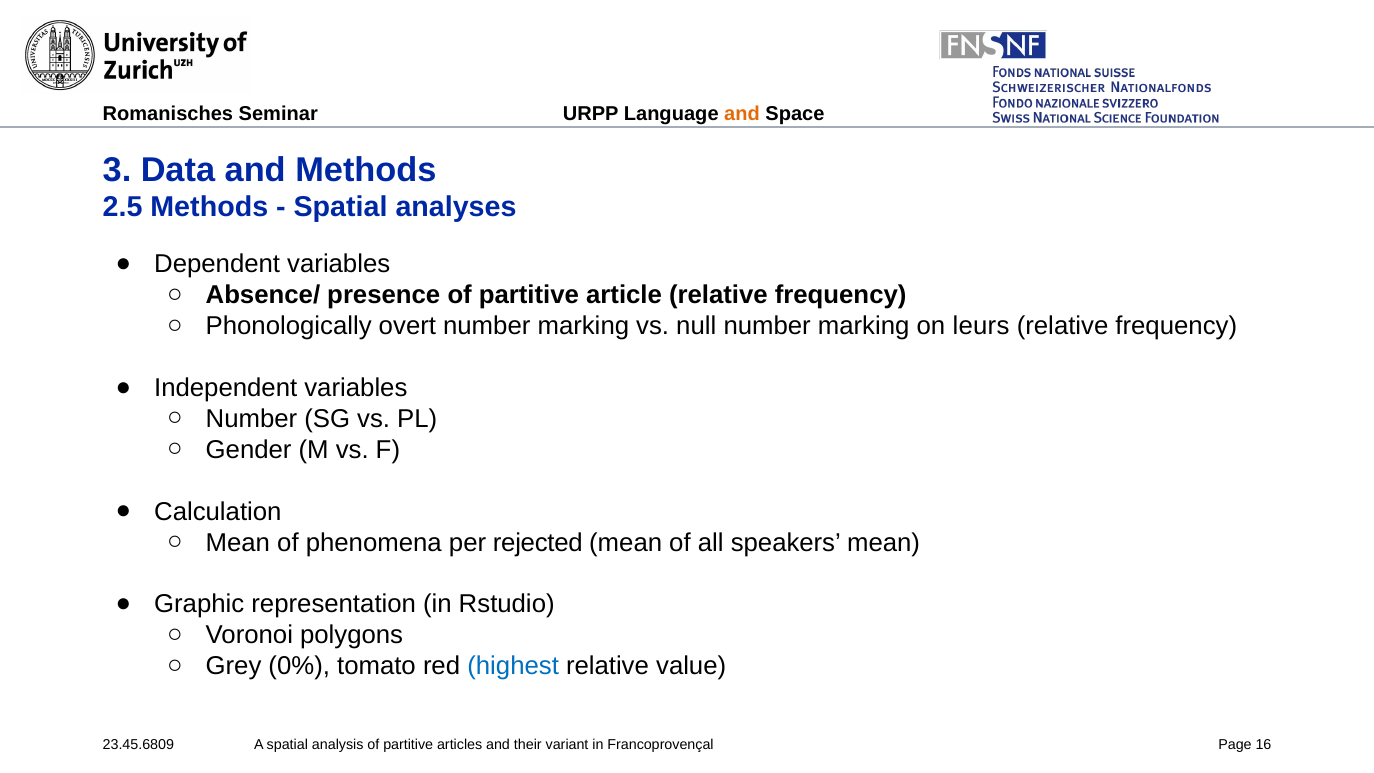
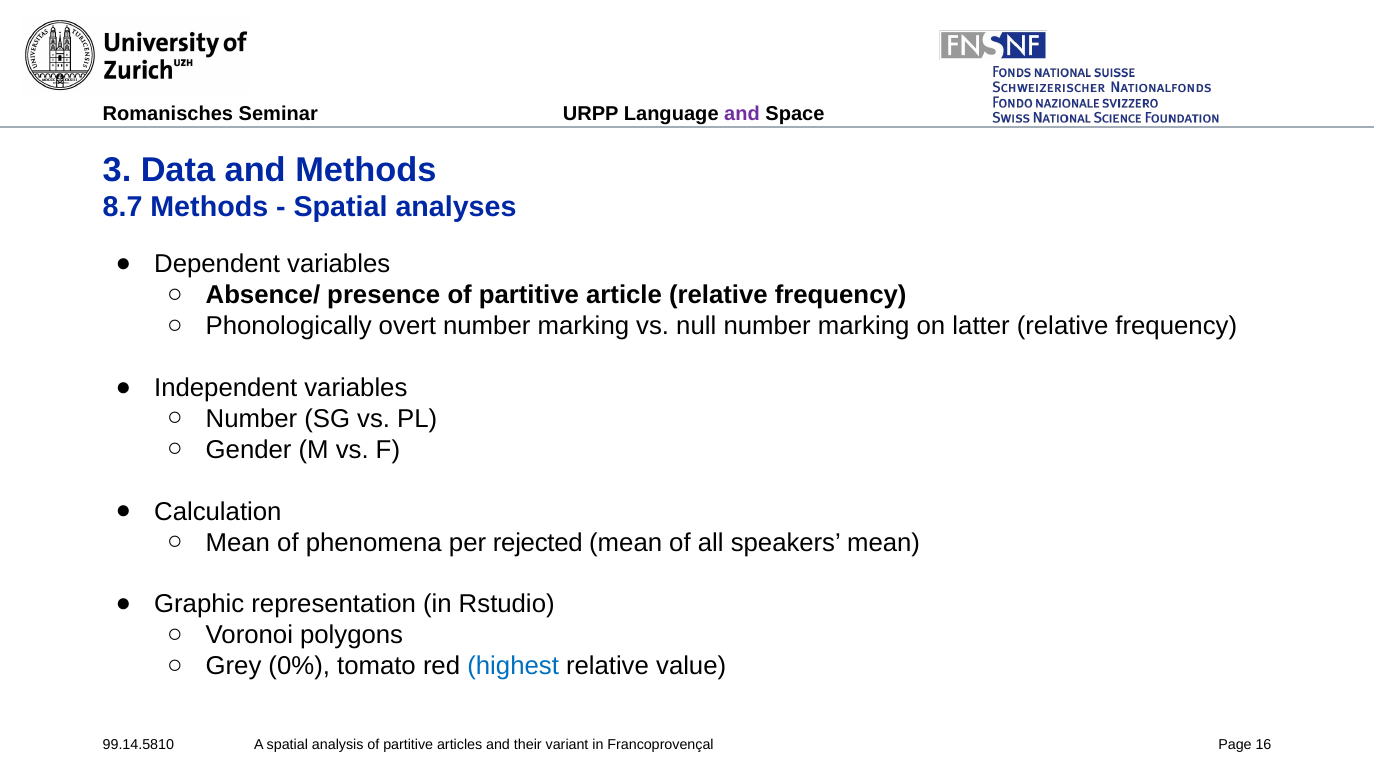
and colour: orange -> purple (742, 114)
2.5: 2.5 -> 8.7 (123, 207)
leurs: leurs -> latter (981, 326)
23.45.6809: 23.45.6809 -> 99.14.5810 (138, 745)
